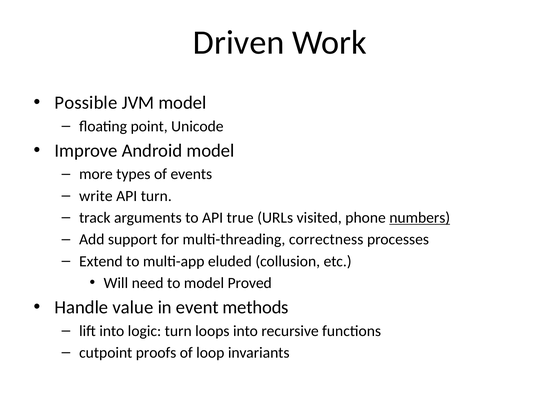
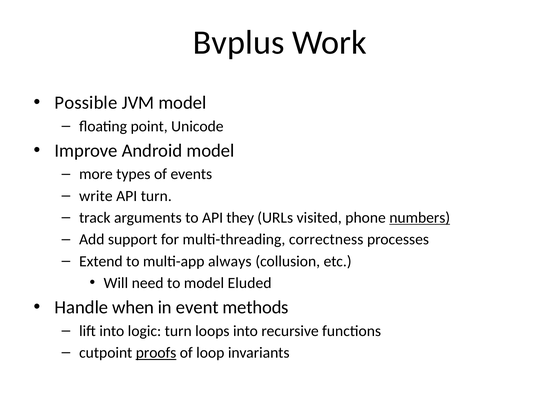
Driven: Driven -> Bvplus (239, 43)
true: true -> they (240, 218)
eluded: eluded -> always (230, 261)
Proved: Proved -> Eluded (250, 283)
value: value -> when (133, 308)
proofs underline: none -> present (156, 353)
